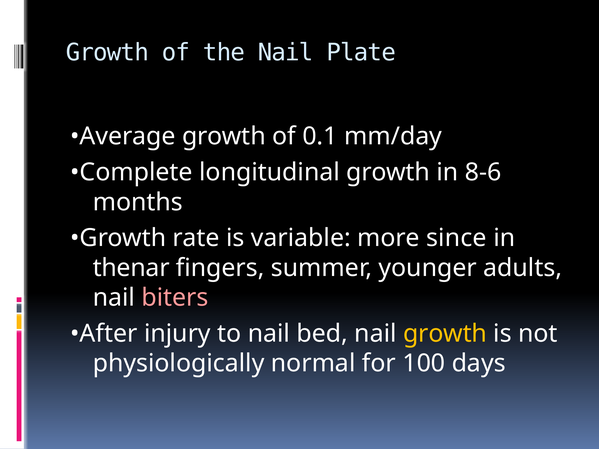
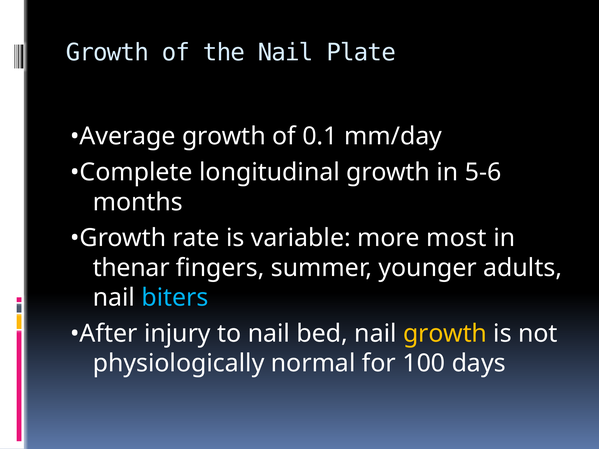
8-6: 8-6 -> 5-6 (483, 172)
since: since -> most (456, 238)
biters colour: pink -> light blue (175, 298)
